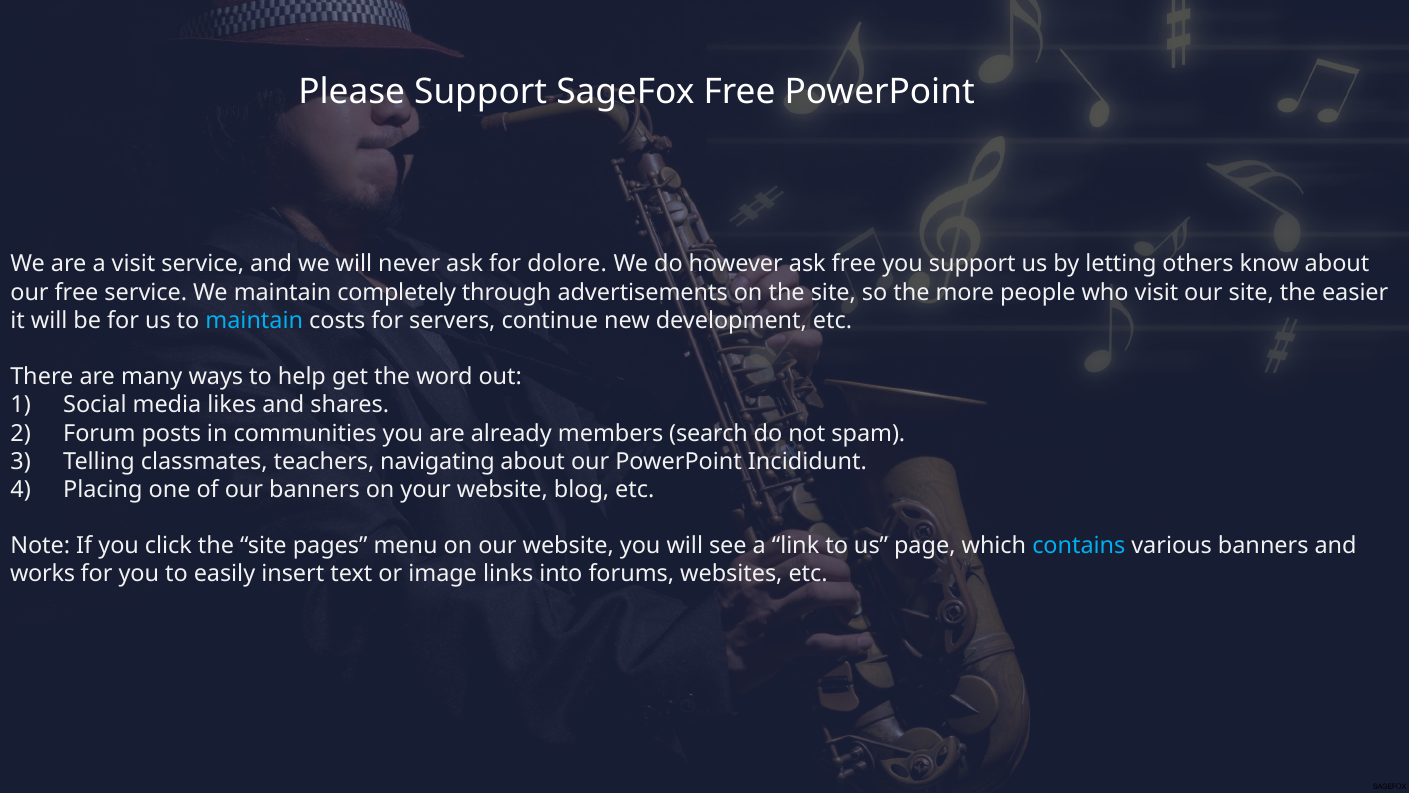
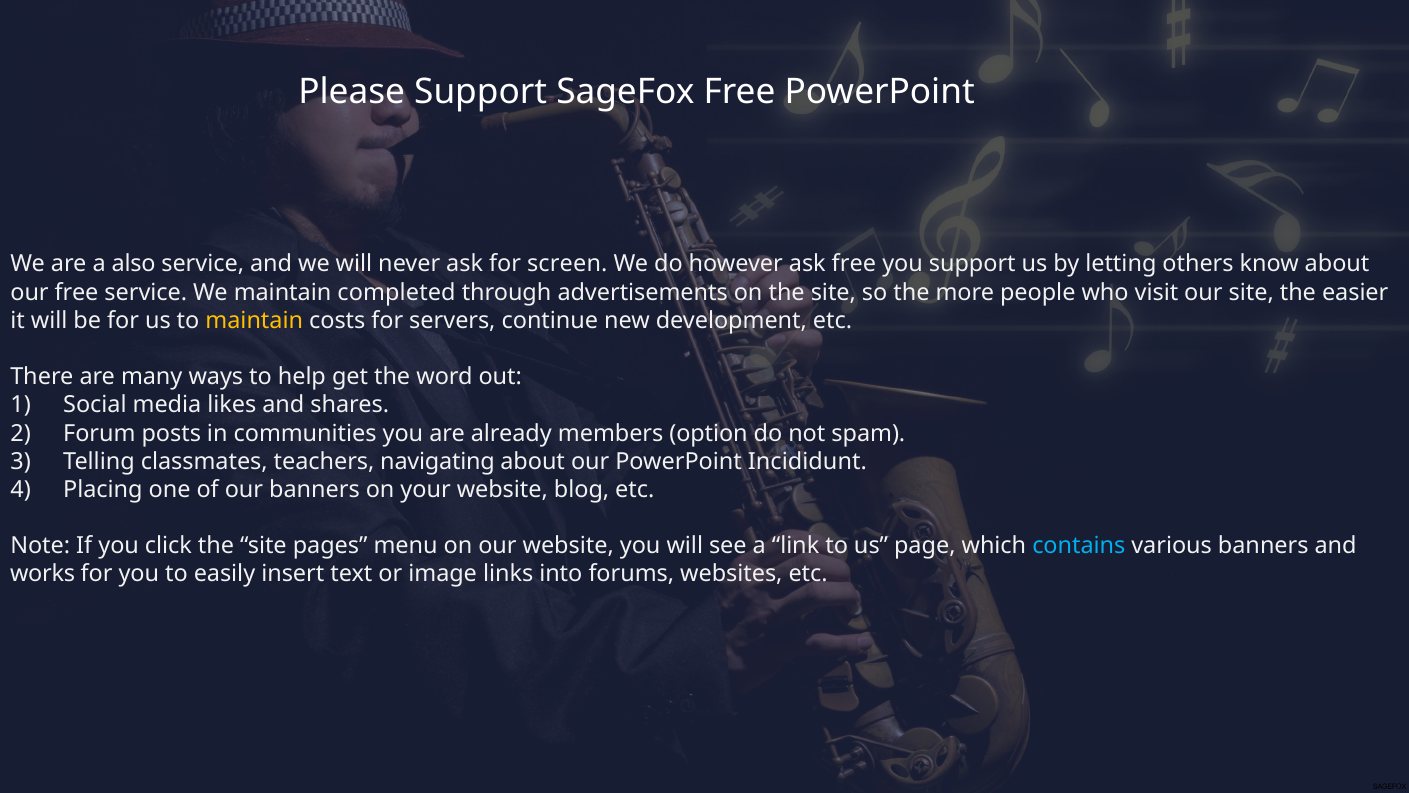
a visit: visit -> also (134, 264)
dolore: dolore -> screen (567, 264)
completely: completely -> completed (397, 292)
maintain colour: light blue -> yellow (254, 320)
search: search -> option (708, 433)
